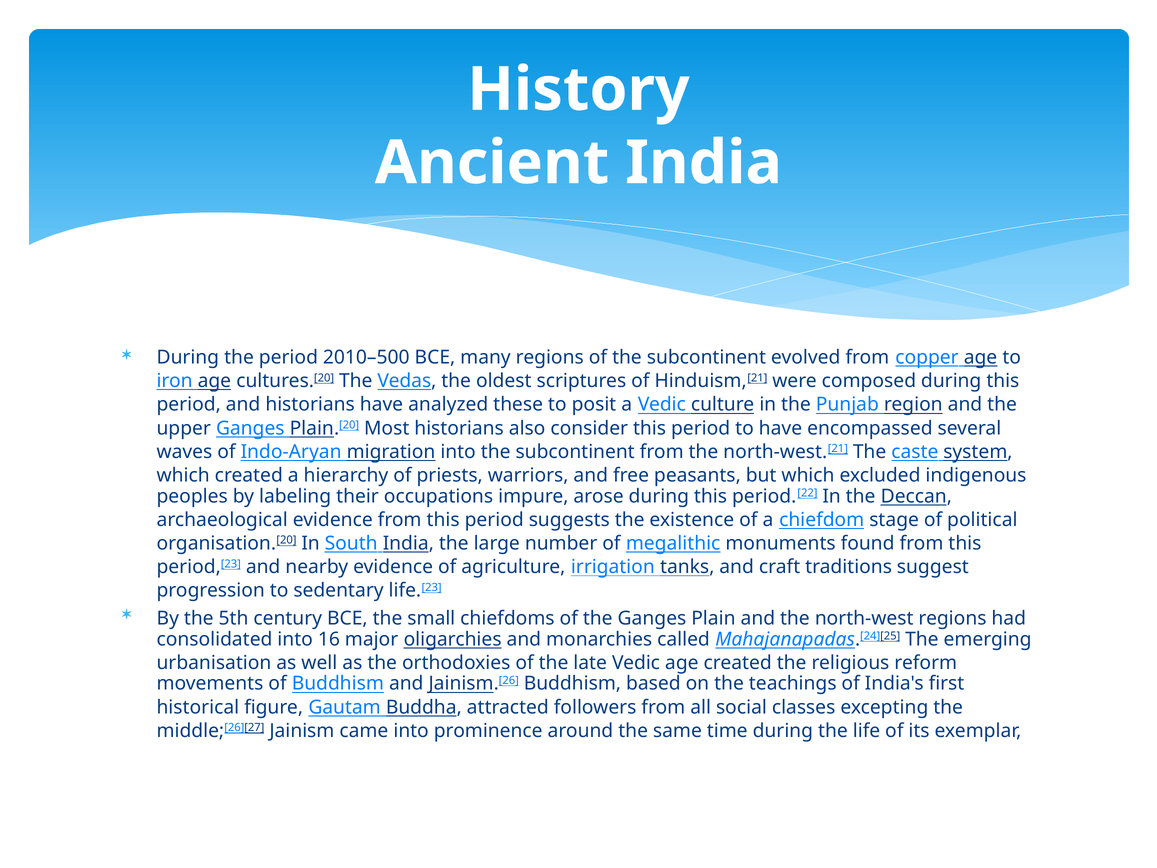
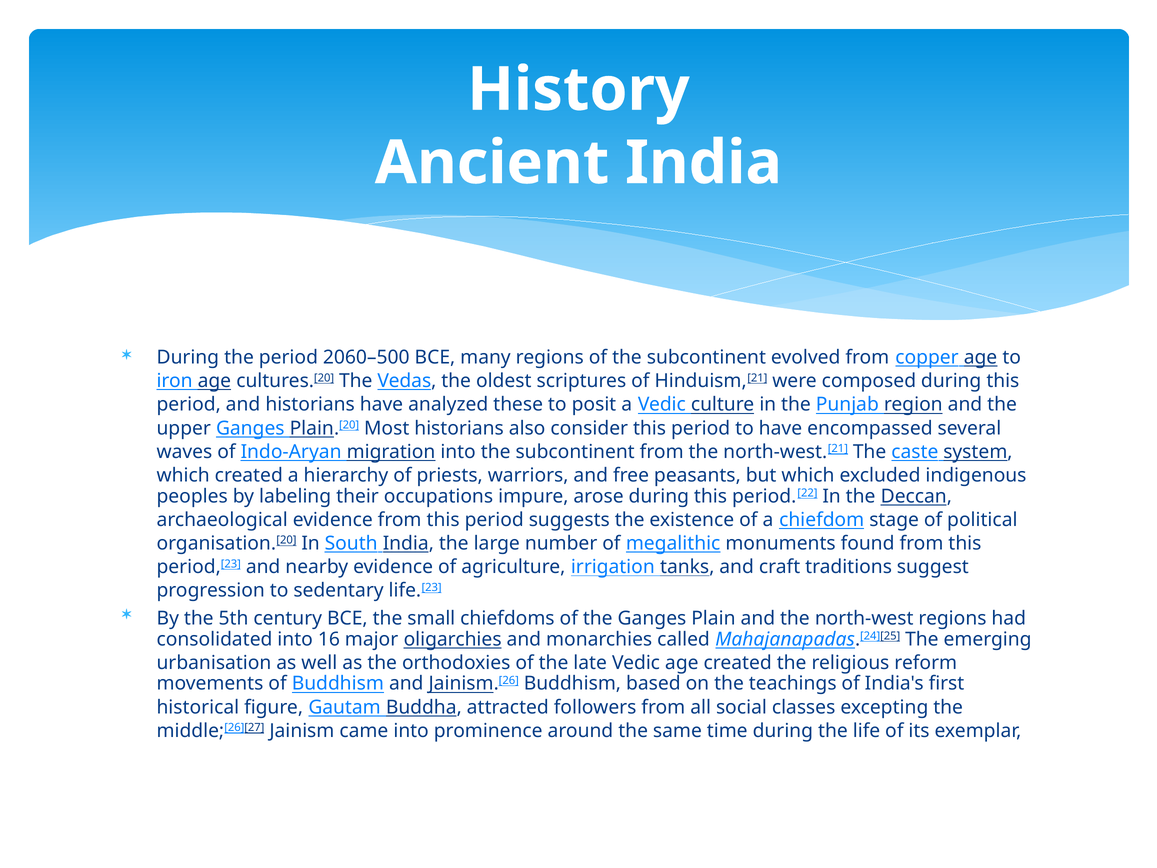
2010–500: 2010–500 -> 2060–500 (366, 357)
